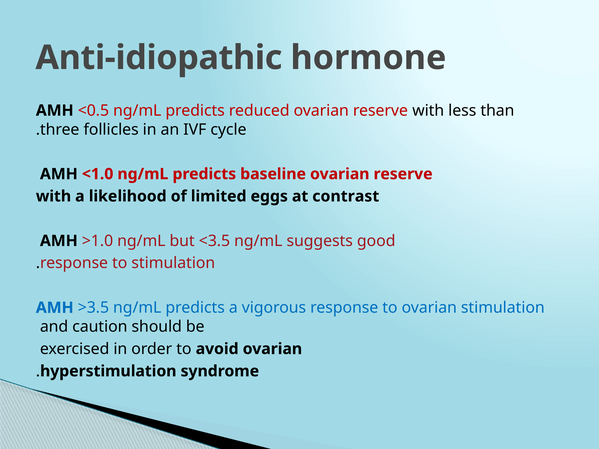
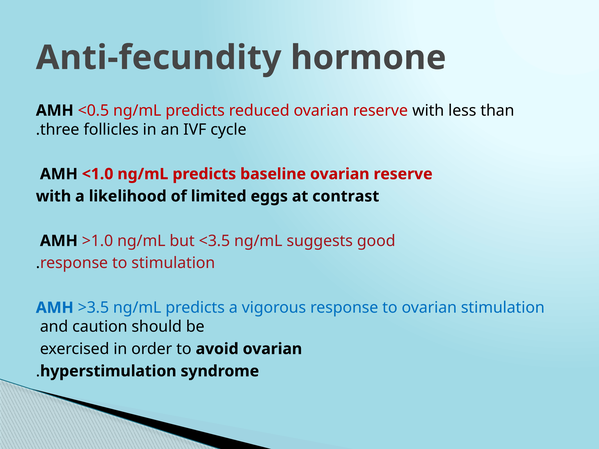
Anti-idiopathic: Anti-idiopathic -> Anti-fecundity (159, 58)
